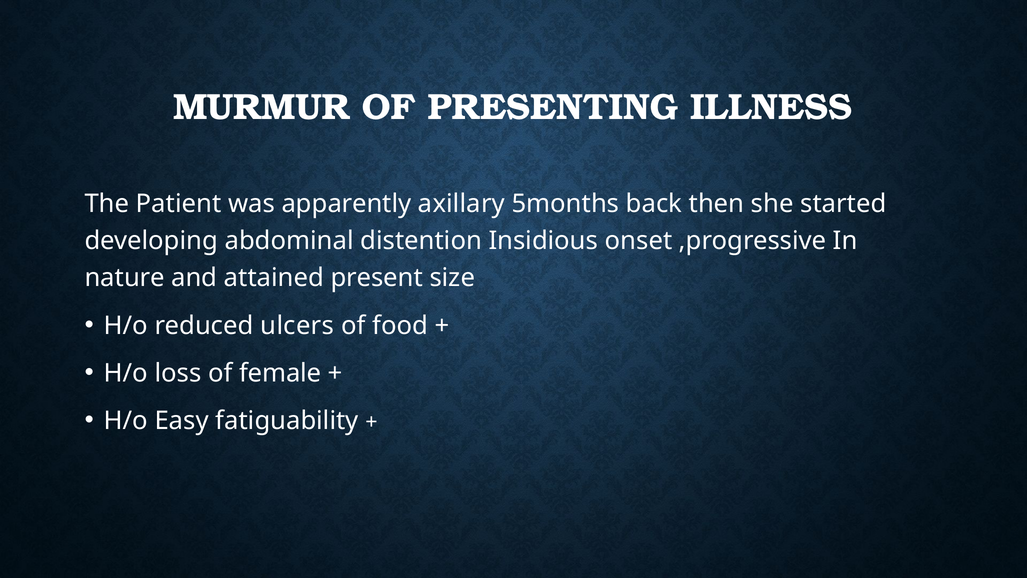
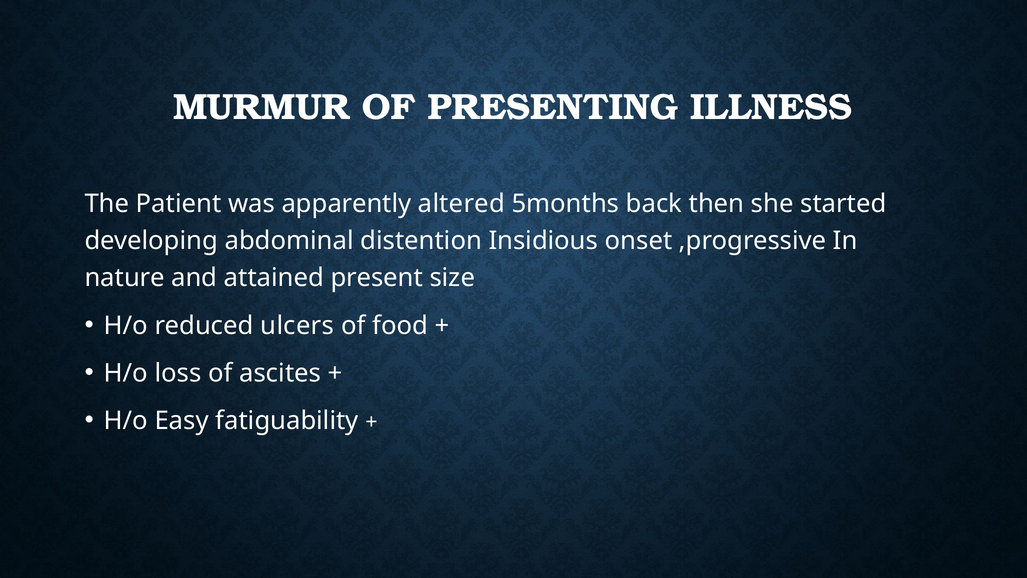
axillary: axillary -> altered (461, 204)
female: female -> ascites (280, 373)
